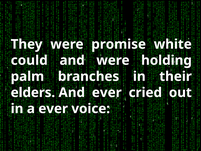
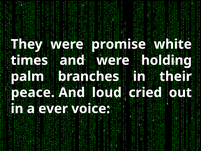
could: could -> times (29, 60)
elders: elders -> peace (33, 92)
And ever: ever -> loud (107, 92)
